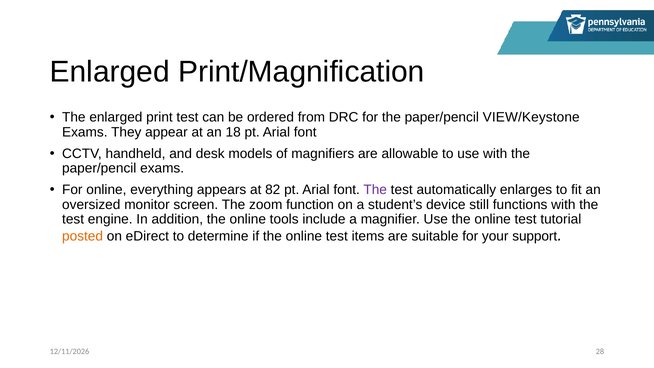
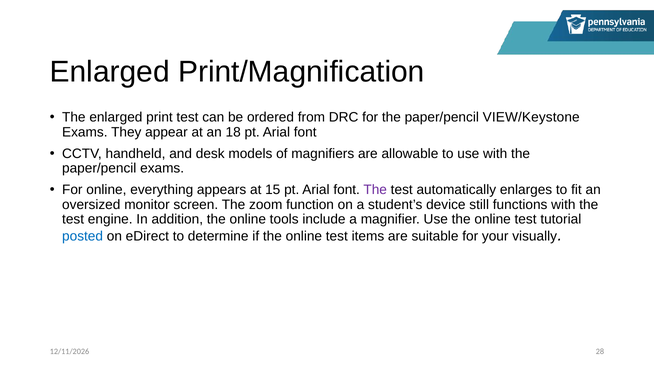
82: 82 -> 15 (273, 190)
posted colour: orange -> blue (83, 236)
support: support -> visually (535, 236)
